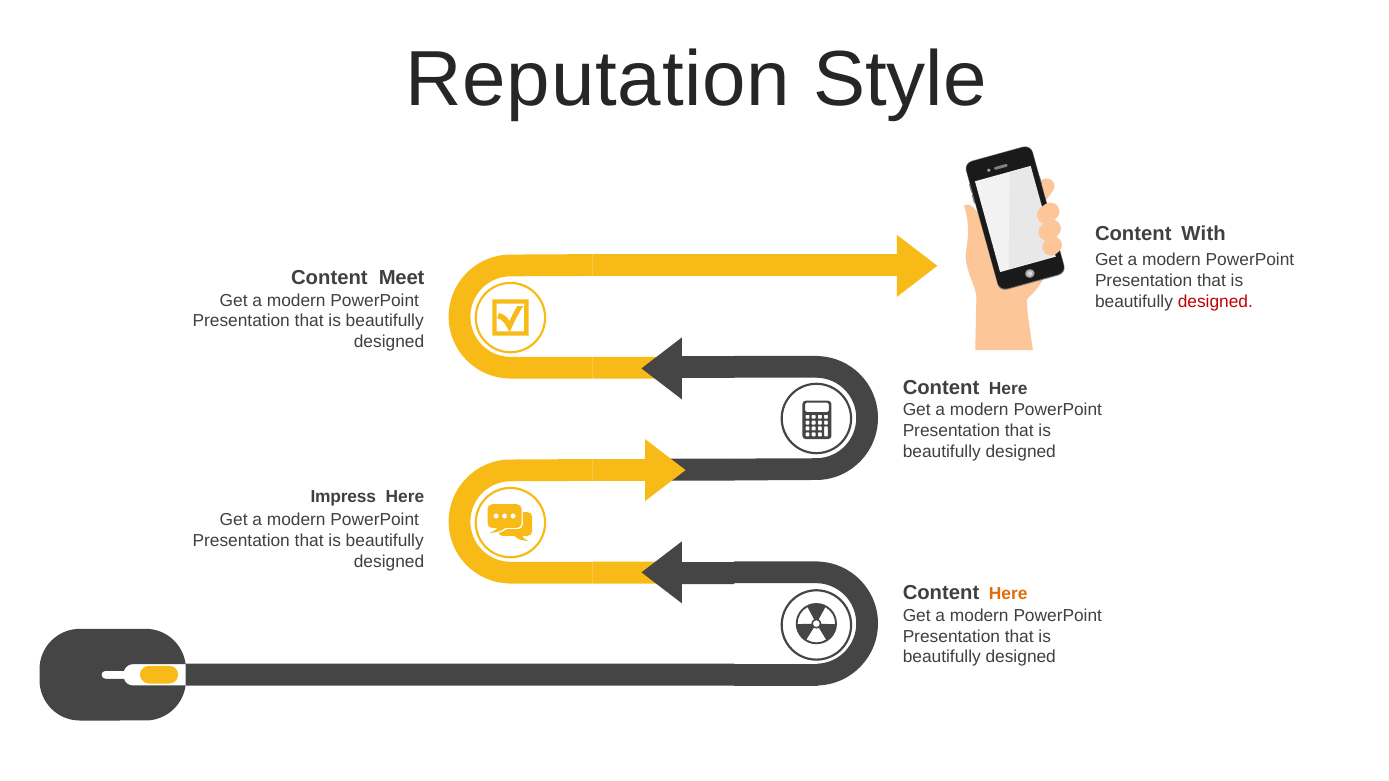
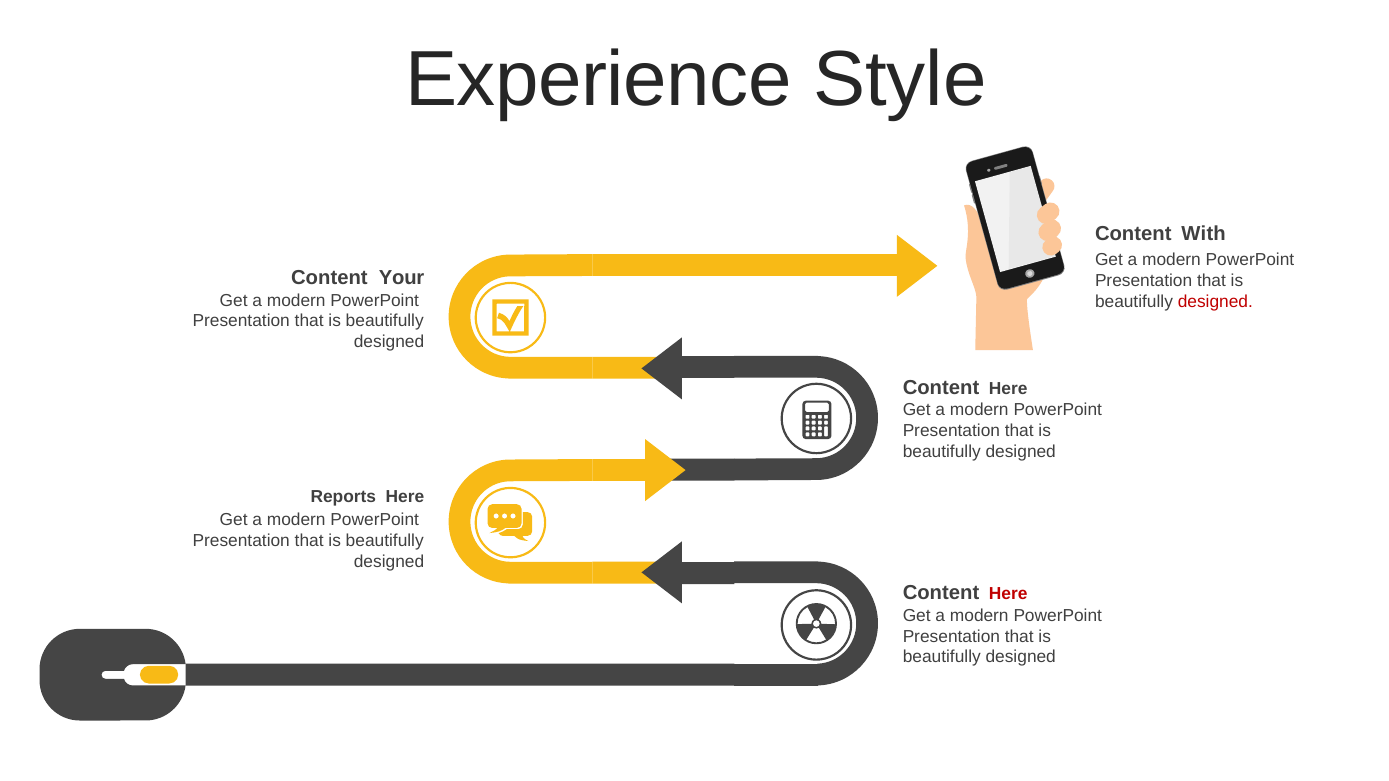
Reputation: Reputation -> Experience (599, 79)
Meet: Meet -> Your (402, 278)
Impress: Impress -> Reports (343, 497)
Here colour: orange -> red (1008, 594)
